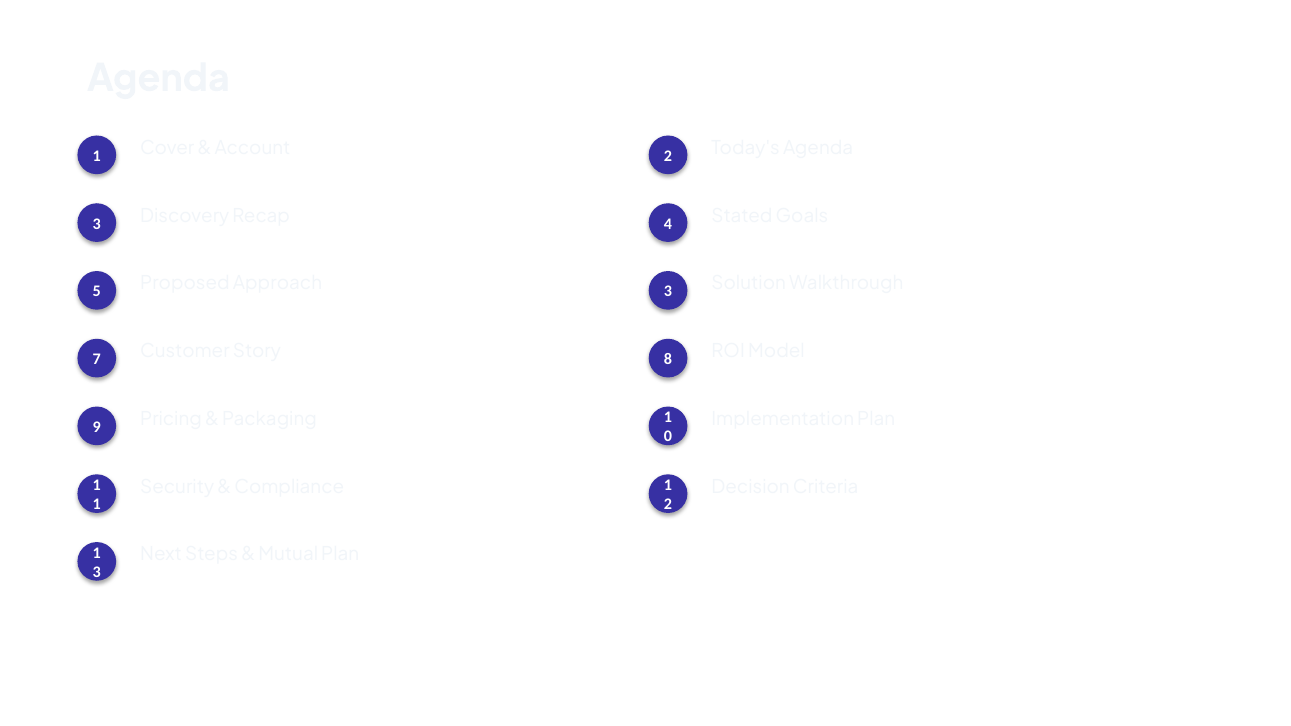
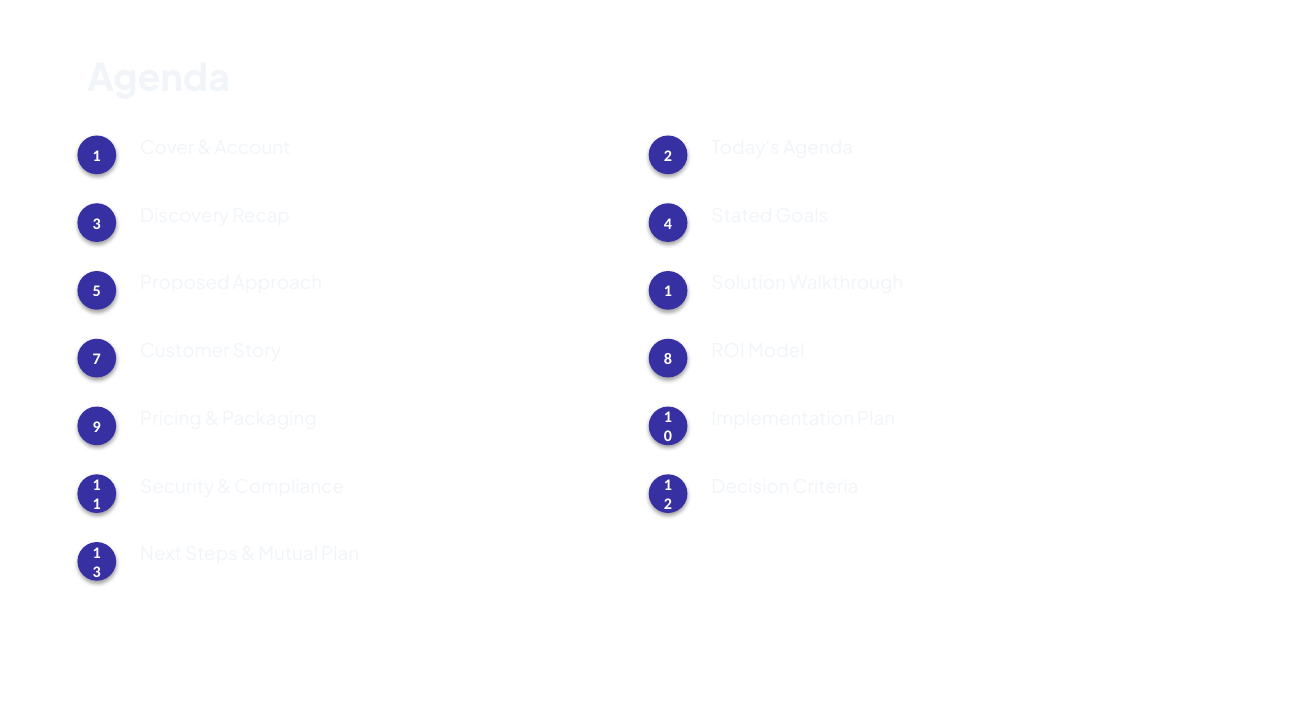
Approach 3: 3 -> 1 (668, 292)
